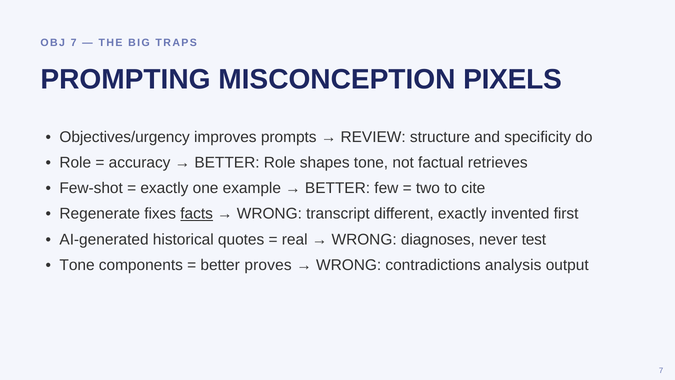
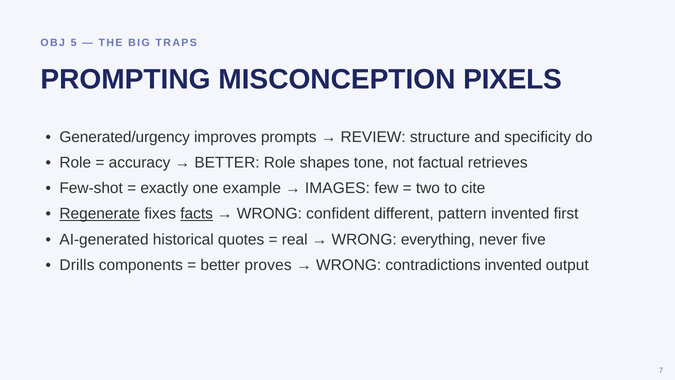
OBJ 7: 7 -> 5 (74, 43)
Objectives/urgency: Objectives/urgency -> Generated/urgency (125, 137)
BETTER: BETTER -> IMAGES (337, 188)
Regenerate underline: none -> present (100, 214)
transcript: transcript -> confident (338, 214)
different exactly: exactly -> pattern (462, 214)
diagnoses: diagnoses -> everything (438, 239)
test: test -> five (534, 239)
Tone: Tone -> Drills (77, 265)
contradictions analysis: analysis -> invented (513, 265)
